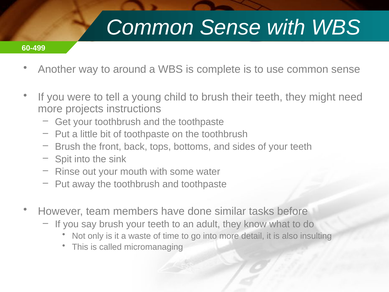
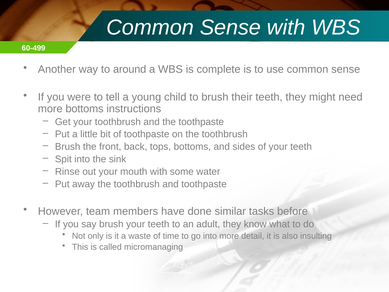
more projects: projects -> bottoms (85, 109)
